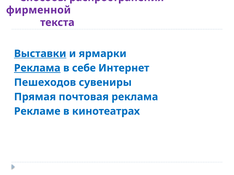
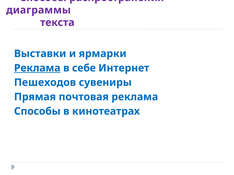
фирменной: фирменной -> диаграммы (38, 10)
Выставки underline: present -> none (40, 54)
Рекламе: Рекламе -> Способы (37, 112)
